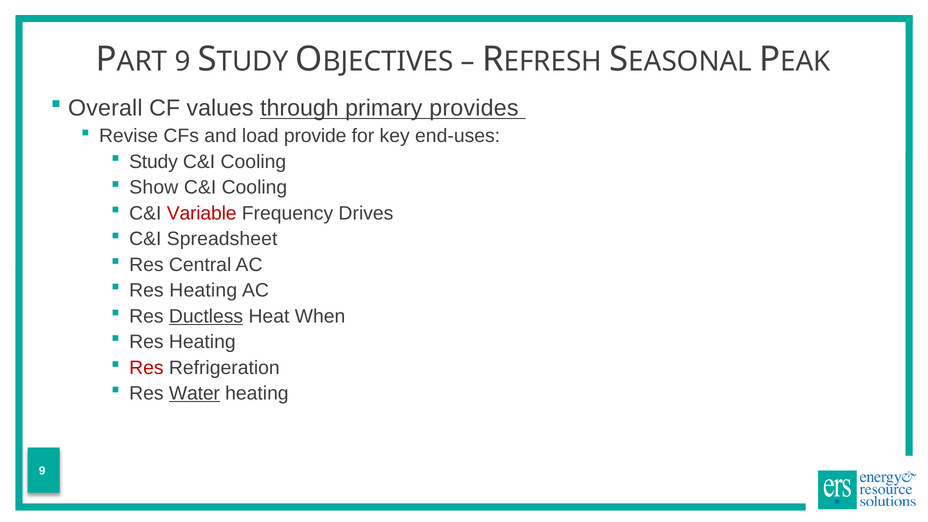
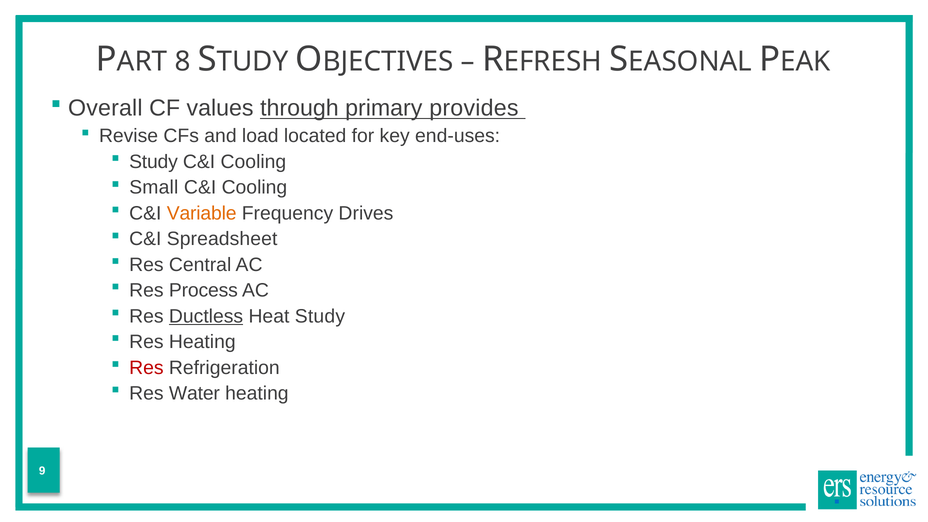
9: 9 -> 8 (183, 61)
provide: provide -> located (315, 136)
Show: Show -> Small (154, 188)
Variable colour: red -> orange (202, 213)
Heating: Heating -> Process (203, 290)
Heat When: When -> Study (320, 316)
Water underline: present -> none (194, 393)
